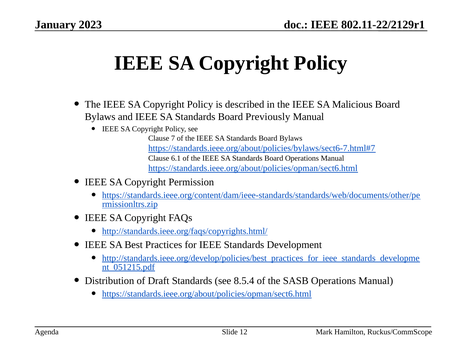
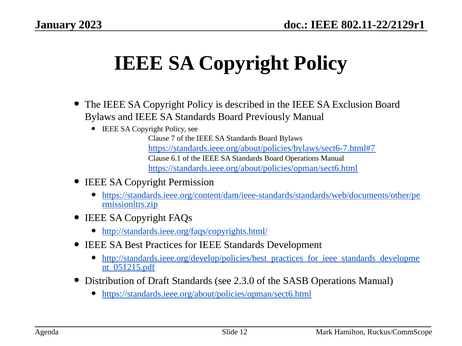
Malicious: Malicious -> Exclusion (352, 105)
8.5.4: 8.5.4 -> 2.3.0 (244, 281)
